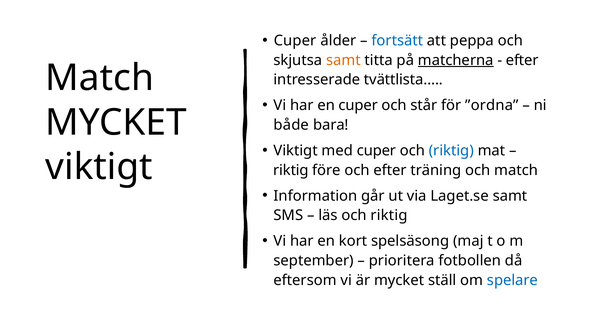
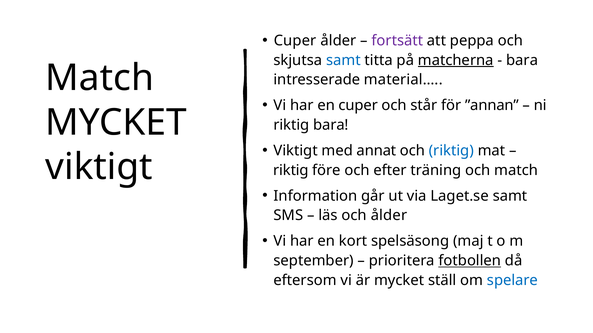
fortsätt colour: blue -> purple (397, 41)
samt colour: orange -> blue (343, 60)
efter: efter -> bara (522, 60)
tvättlista…: tvättlista… -> material… (403, 80)
”ordna: ”ordna -> ”annan (492, 106)
både: både -> riktig (291, 125)
med cuper: cuper -> annat (376, 151)
läs och riktig: riktig -> ålder (389, 216)
fotbollen underline: none -> present (470, 261)
